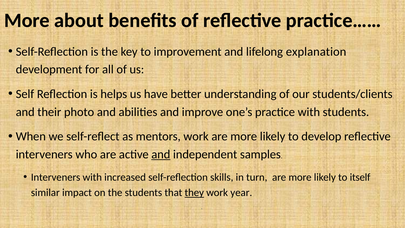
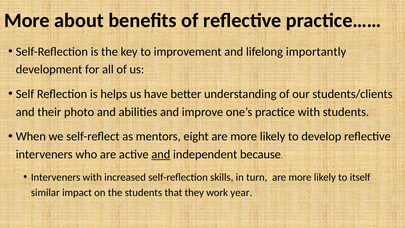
explanation: explanation -> importantly (316, 52)
mentors work: work -> eight (196, 136)
samples: samples -> because (260, 154)
they underline: present -> none (194, 193)
